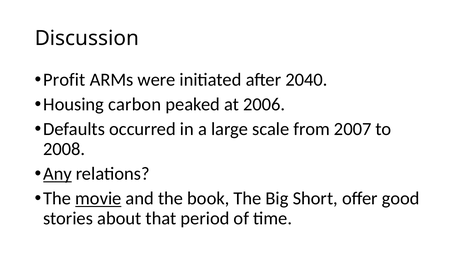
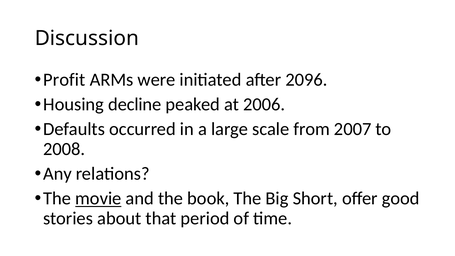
2040: 2040 -> 2096 (306, 80)
carbon: carbon -> decline (135, 104)
Any underline: present -> none (57, 174)
